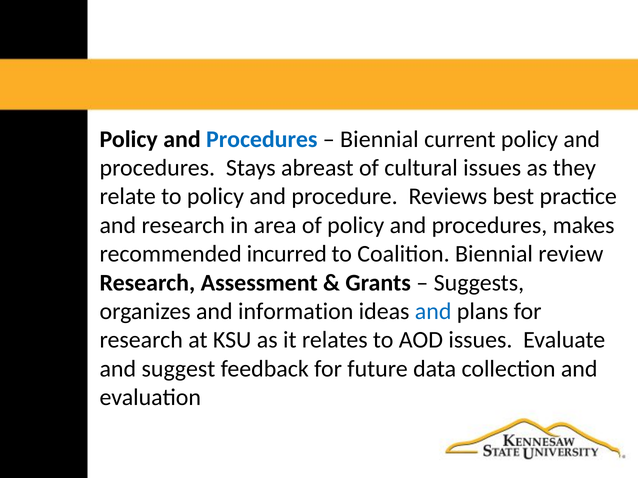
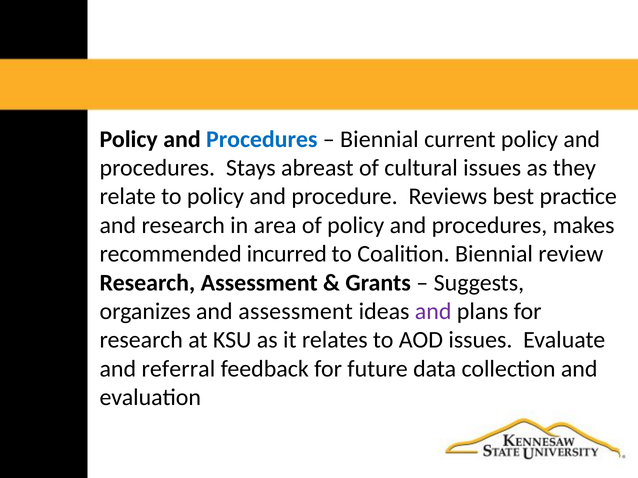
and information: information -> assessment (296, 312)
and colour: blue -> purple (433, 312)
suggest: suggest -> referral (178, 369)
